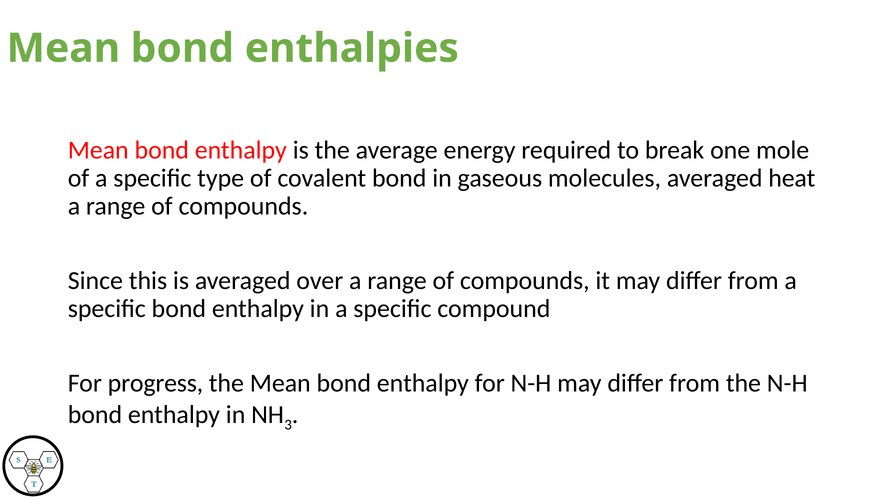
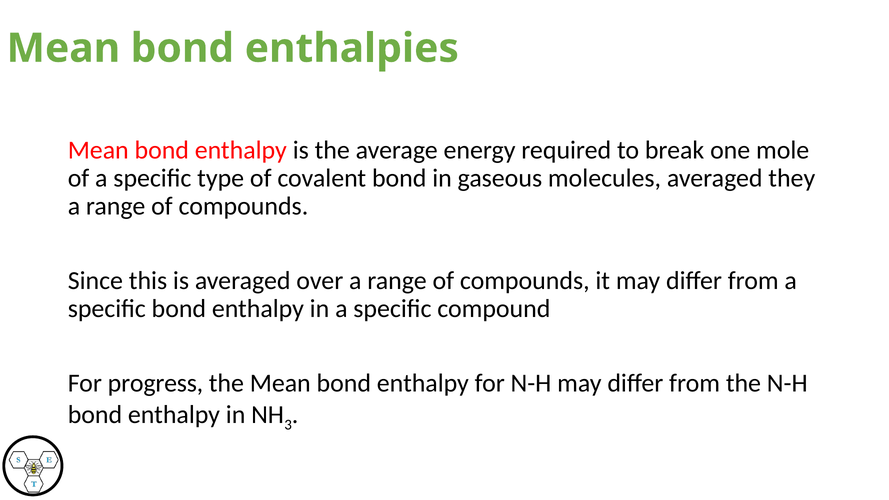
heat: heat -> they (792, 178)
